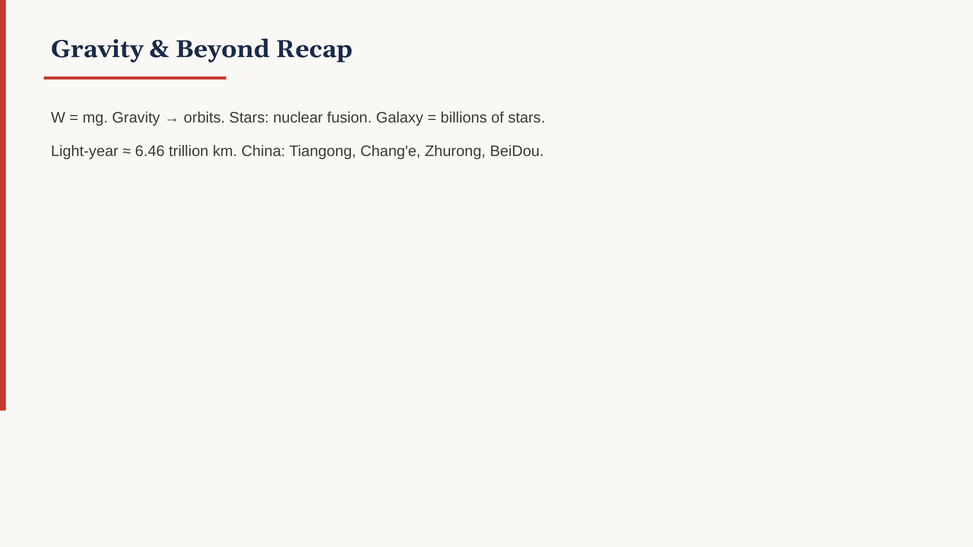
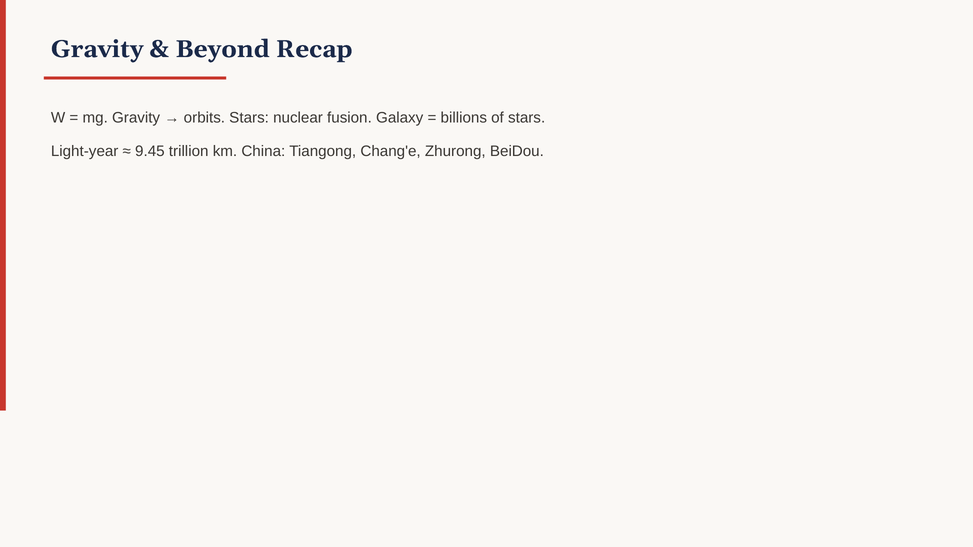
6.46: 6.46 -> 9.45 (150, 151)
